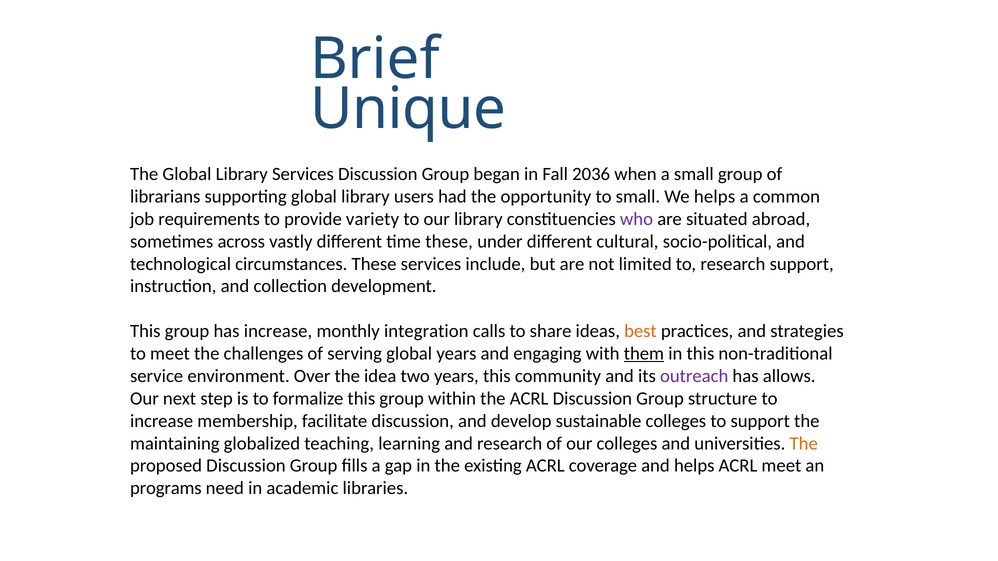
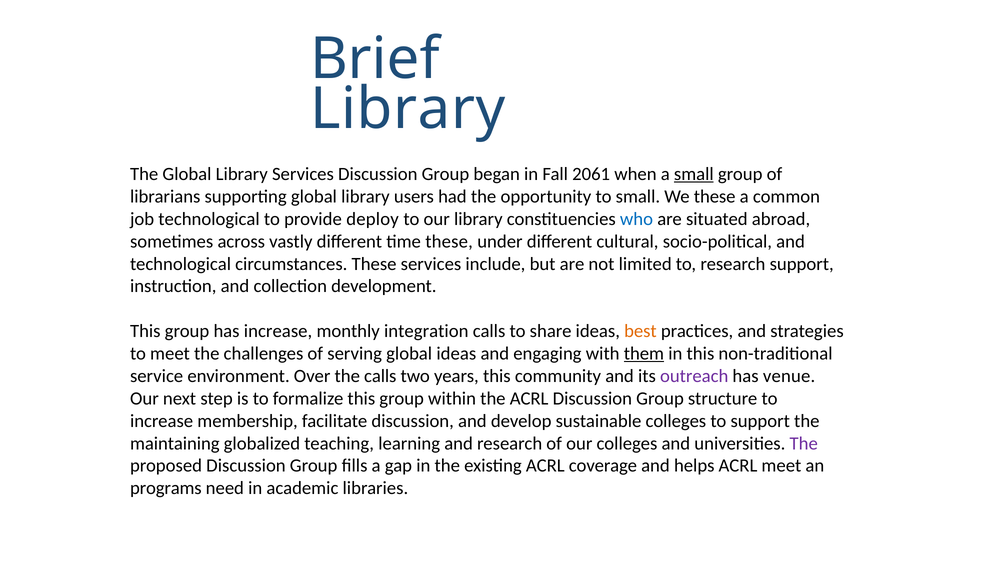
Unique: Unique -> Library (408, 109)
2036: 2036 -> 2061 (591, 174)
small underline: none -> present (694, 174)
We helps: helps -> these (715, 197)
job requirements: requirements -> technological (209, 219)
variety: variety -> deploy (373, 219)
who colour: purple -> blue (637, 219)
global years: years -> ideas (456, 354)
the idea: idea -> calls (380, 376)
allows: allows -> venue (789, 376)
The colour: orange -> purple (804, 444)
